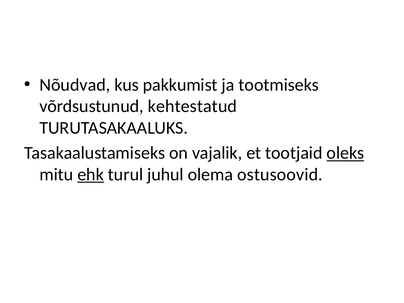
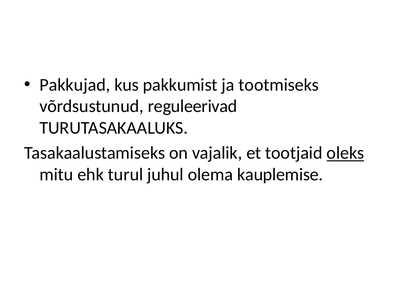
Nõudvad: Nõudvad -> Pakkujad (75, 85)
kehtestatud: kehtestatud -> reguleerivad (193, 106)
ehk underline: present -> none (91, 175)
ostusoovid: ostusoovid -> kauplemise (280, 175)
